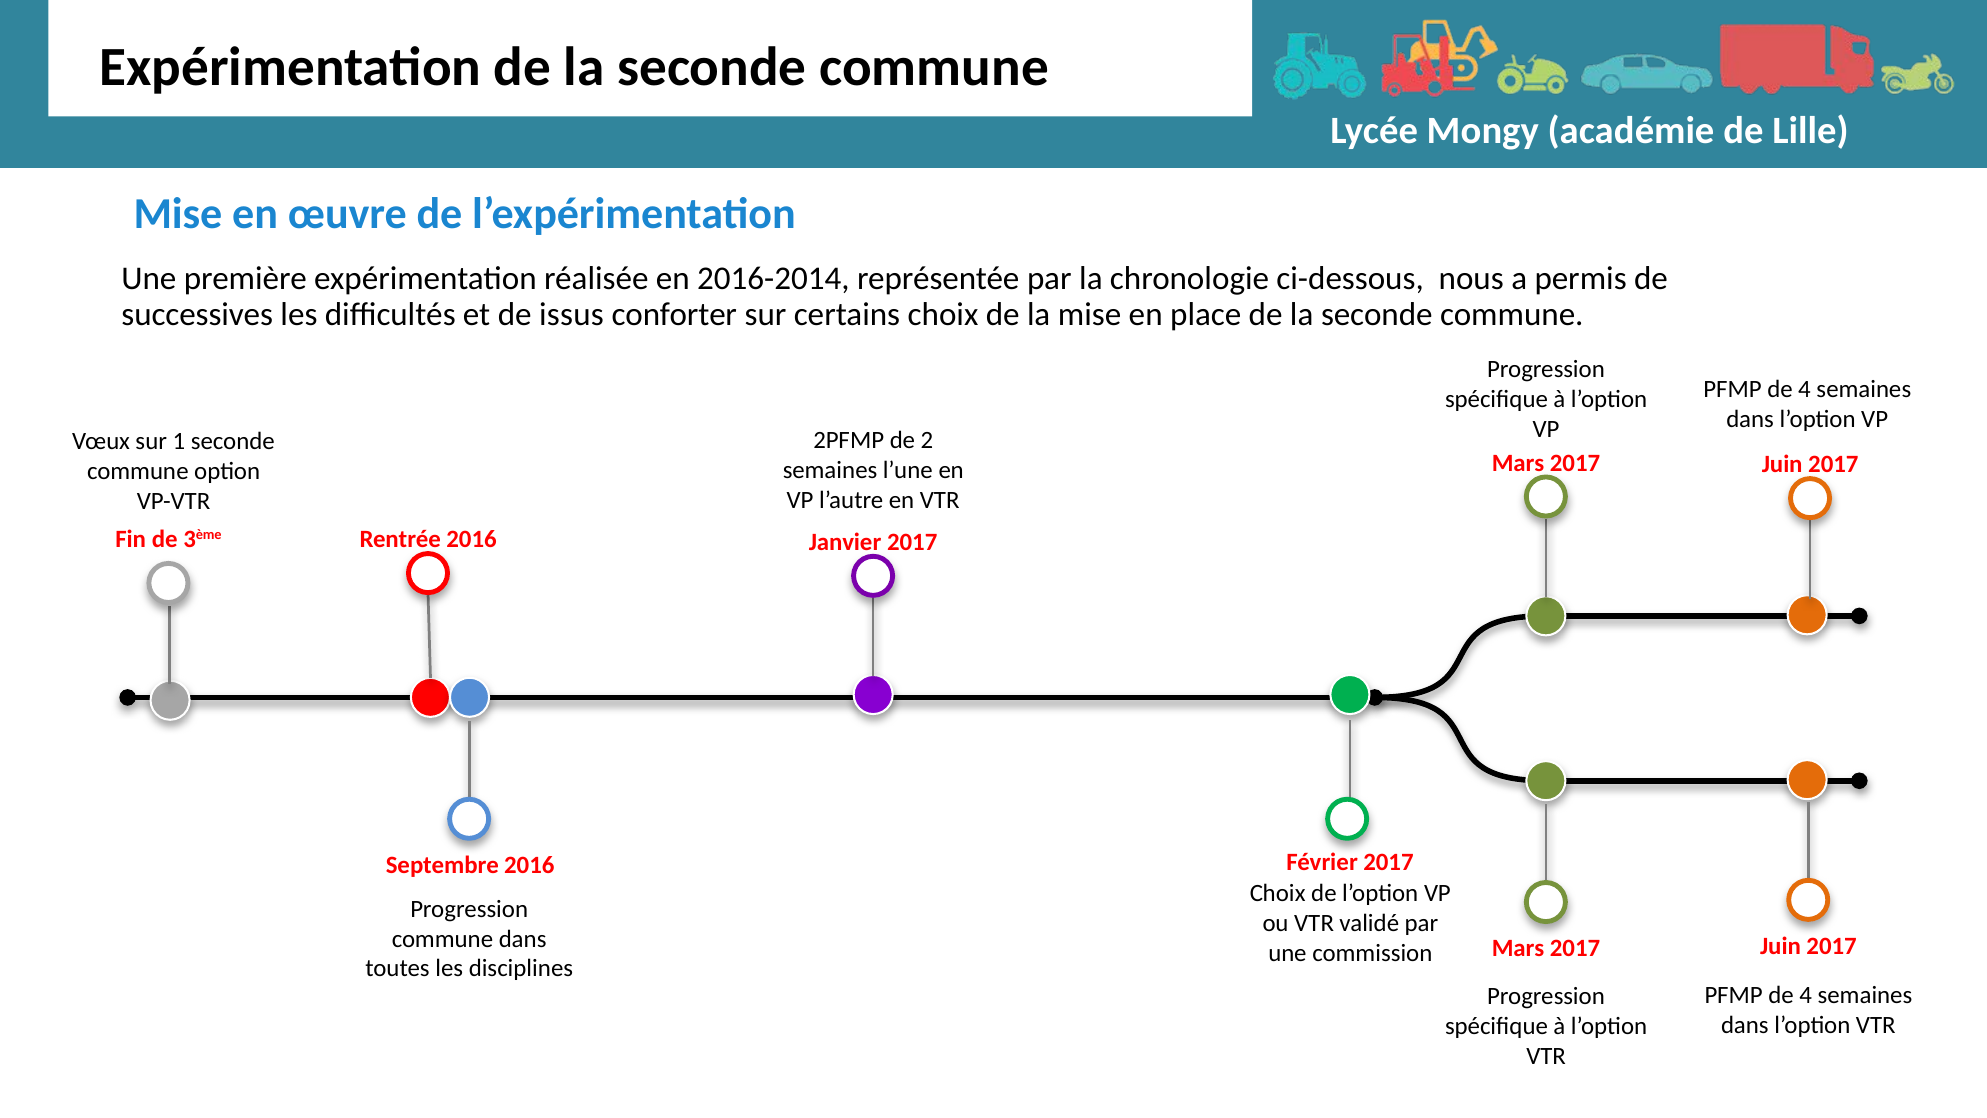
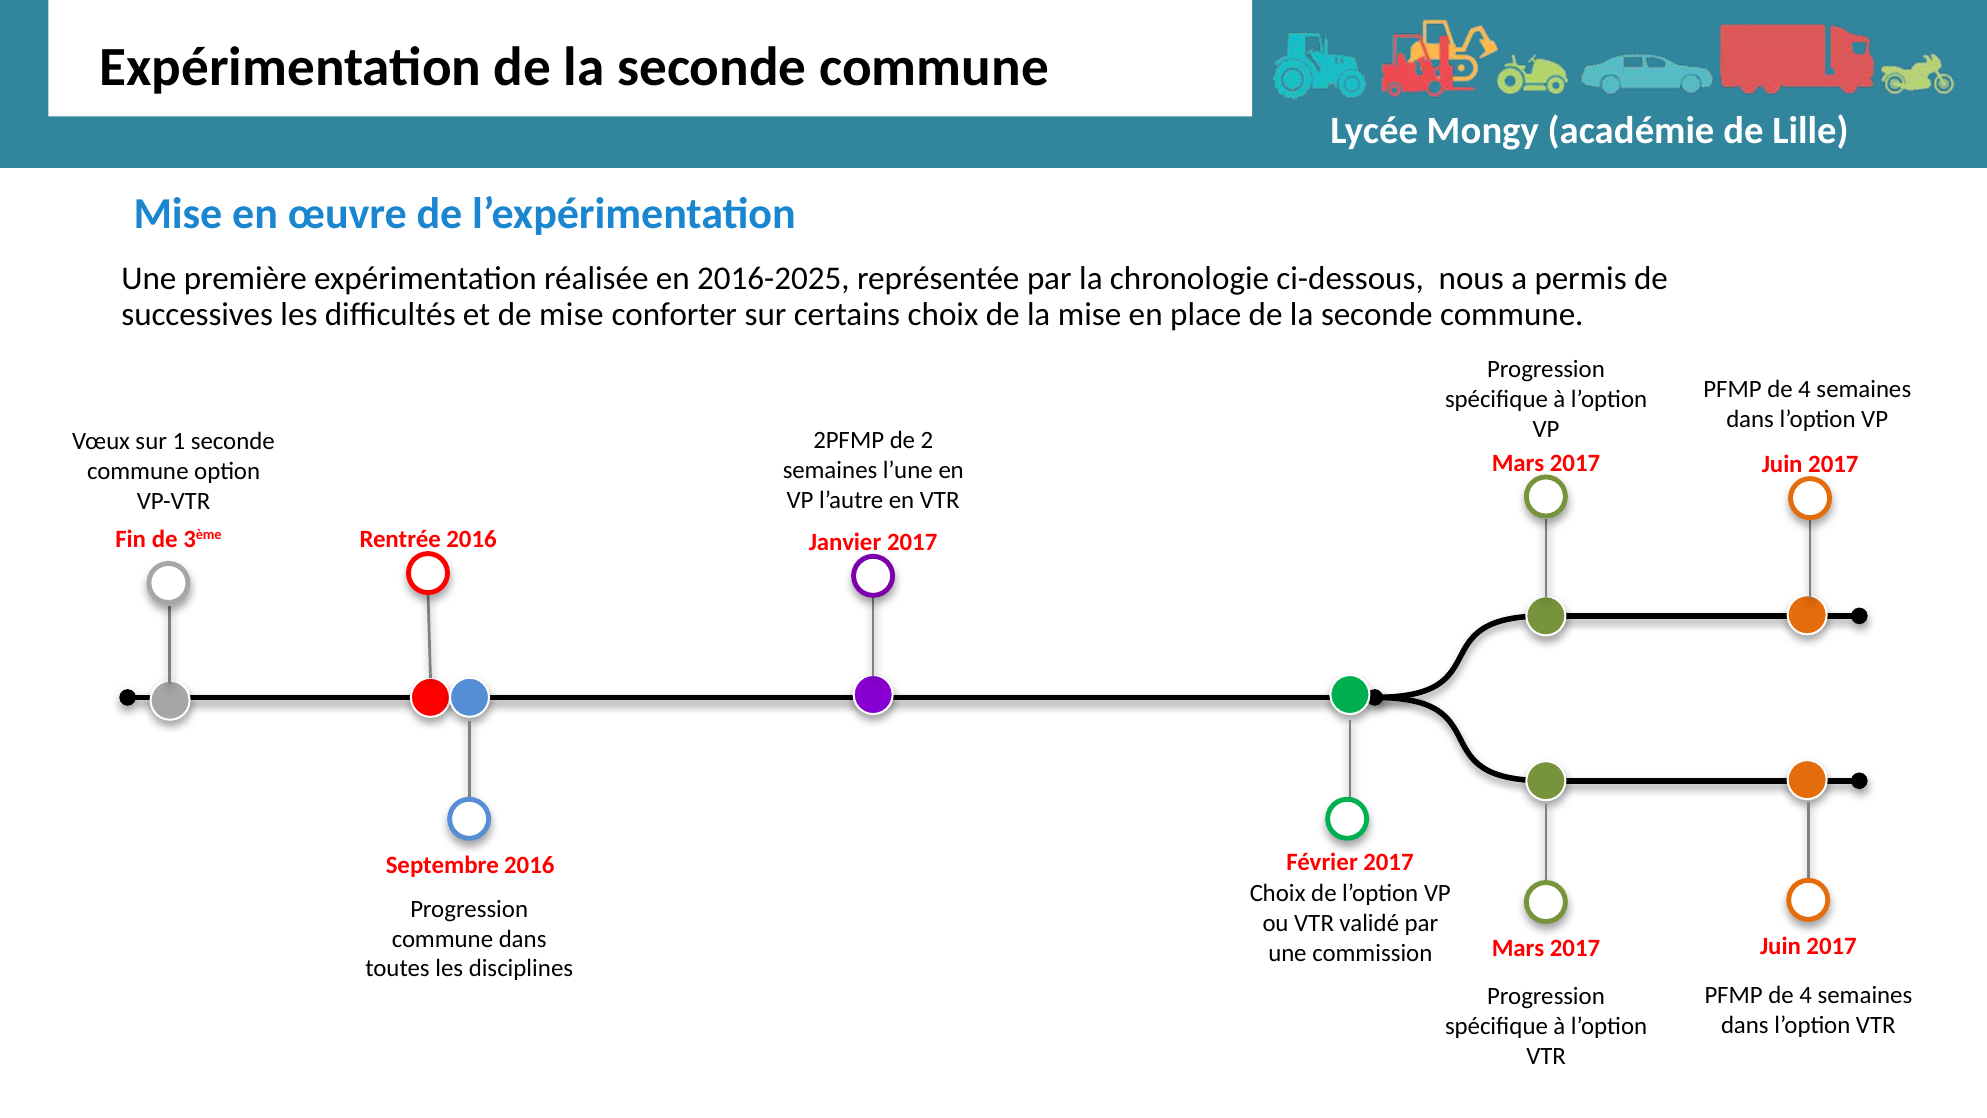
2016-2014: 2016-2014 -> 2016-2025 (773, 279)
de issus: issus -> mise (571, 315)
